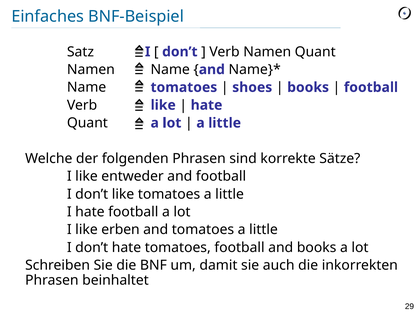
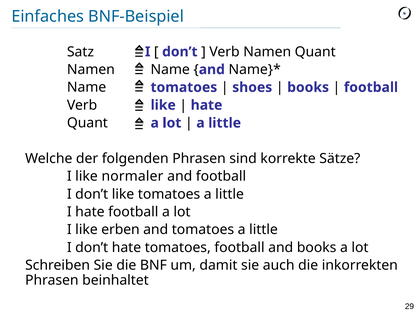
entweder: entweder -> normaler (132, 177)
